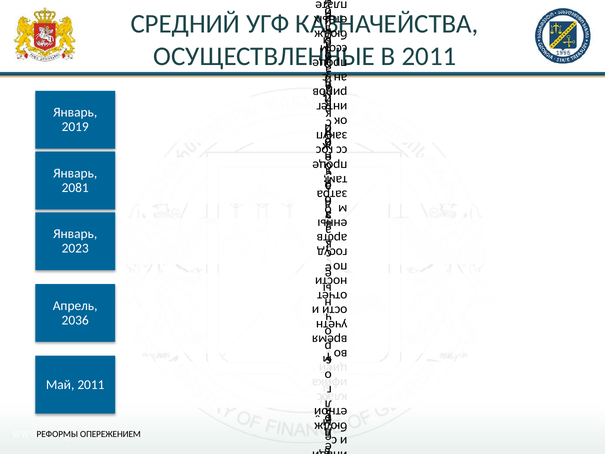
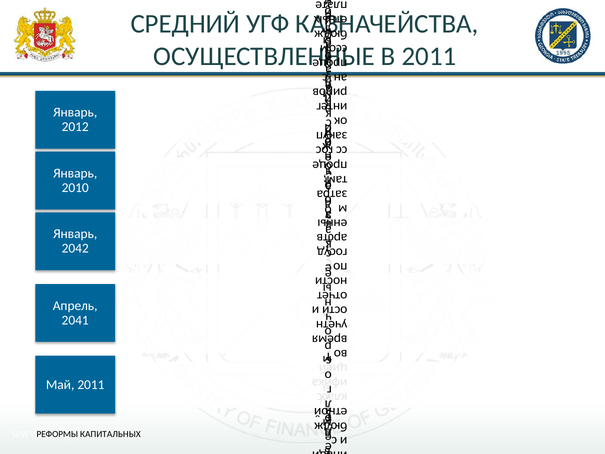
2019: 2019 -> 2012 (75, 127)
2081: 2081 -> 2010 (75, 188)
2023: 2023 -> 2042 (75, 248)
2036: 2036 -> 2041 (75, 320)
ОПЕРЕЖЕНИЕМ: ОПЕРЕЖЕНИЕМ -> КАПИТАЛЬНЫХ (110, 434)
